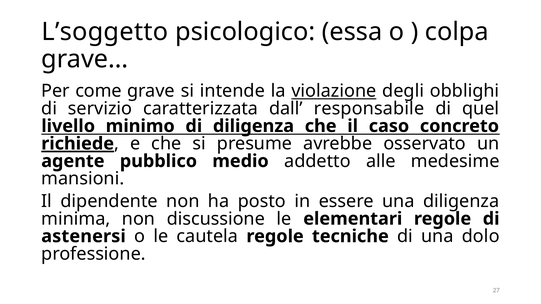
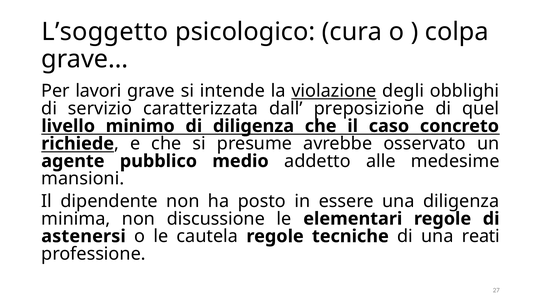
essa: essa -> cura (352, 32)
come: come -> lavori (99, 91)
responsabile: responsabile -> preposizione (369, 109)
richiede underline: present -> none (78, 144)
dolo: dolo -> reati (481, 236)
